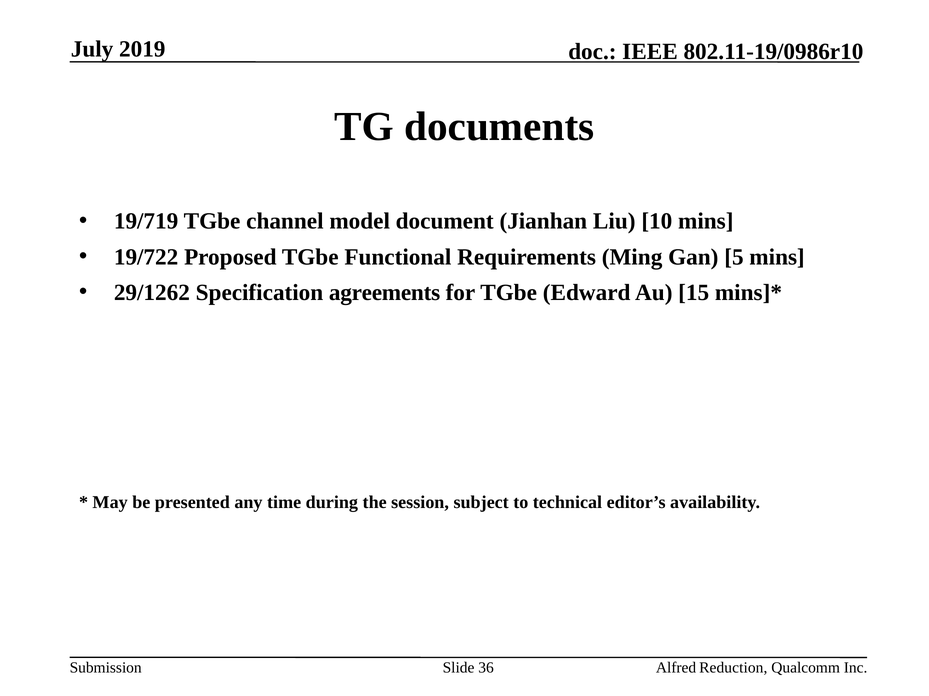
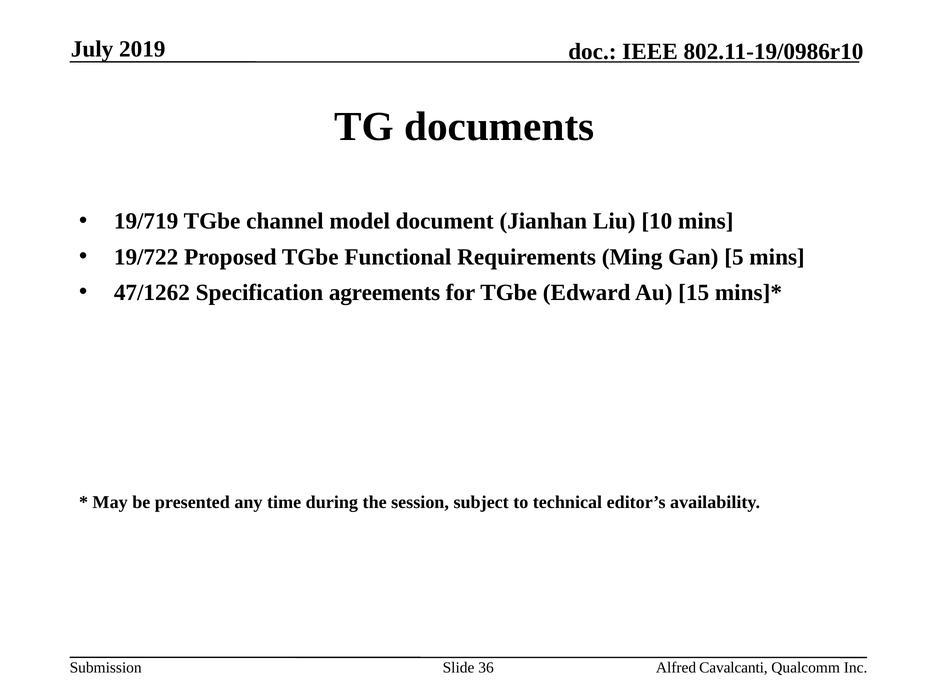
29/1262: 29/1262 -> 47/1262 (152, 293)
Reduction: Reduction -> Cavalcanti (733, 668)
